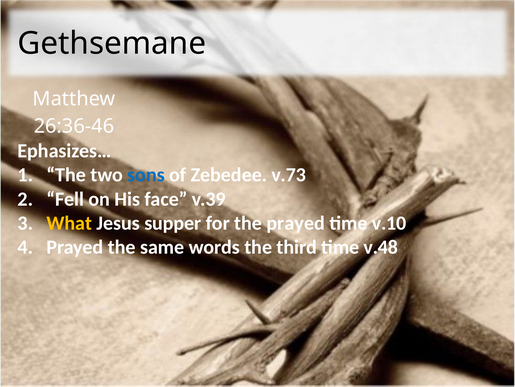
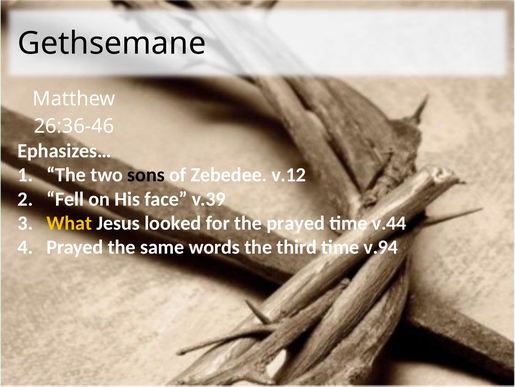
sons colour: blue -> black (146, 175)
v.73: v.73 -> v.12 (289, 175)
supper: supper -> looked (173, 223)
v.10: v.10 -> v.44 (389, 223)
v.48: v.48 -> v.94 (381, 247)
